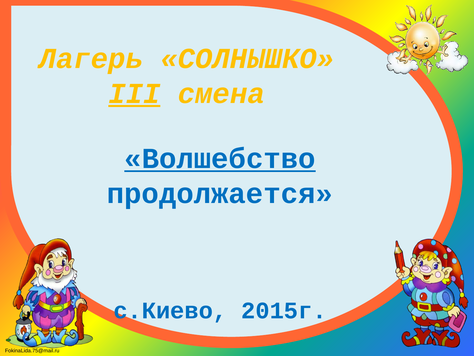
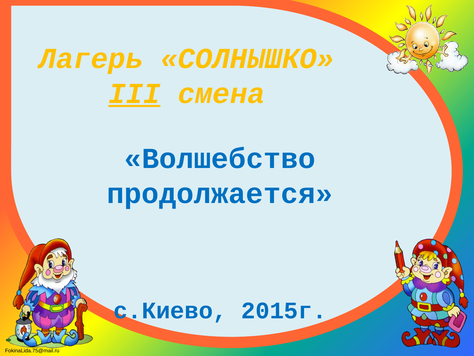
Волшебство underline: present -> none (220, 158)
